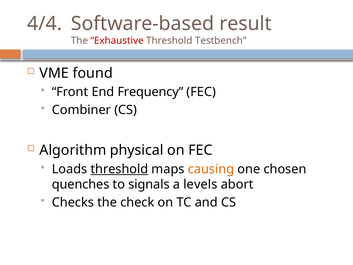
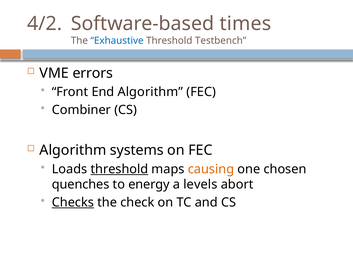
4/4: 4/4 -> 4/2 (45, 24)
result: result -> times (245, 24)
Exhaustive colour: red -> blue (117, 41)
found: found -> errors (93, 73)
End Frequency: Frequency -> Algorithm (150, 92)
physical: physical -> systems (137, 150)
signals: signals -> energy (149, 184)
Checks underline: none -> present (73, 202)
